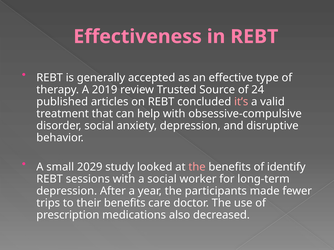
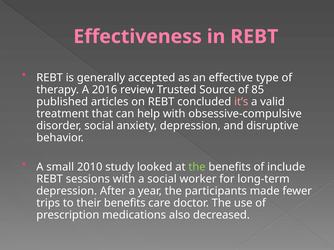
2019: 2019 -> 2016 (105, 90)
24: 24 -> 85 (258, 90)
2029: 2029 -> 2010 (90, 167)
the colour: pink -> light green (197, 167)
identify: identify -> include (286, 167)
